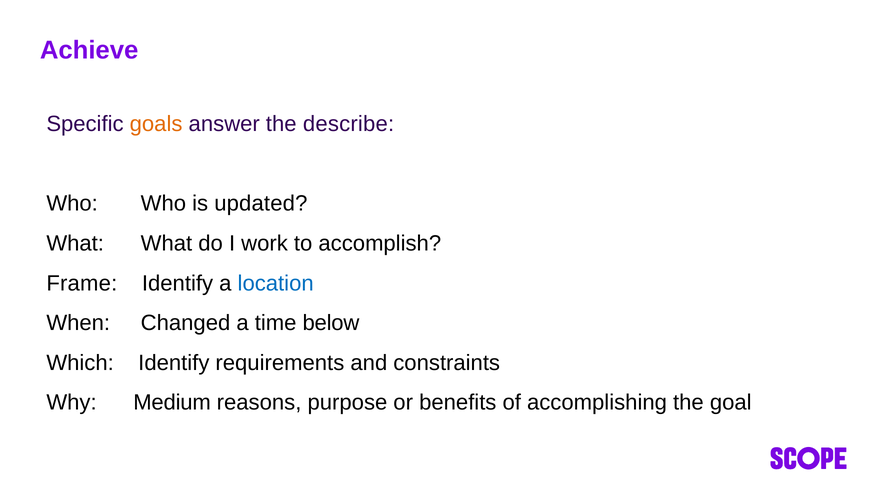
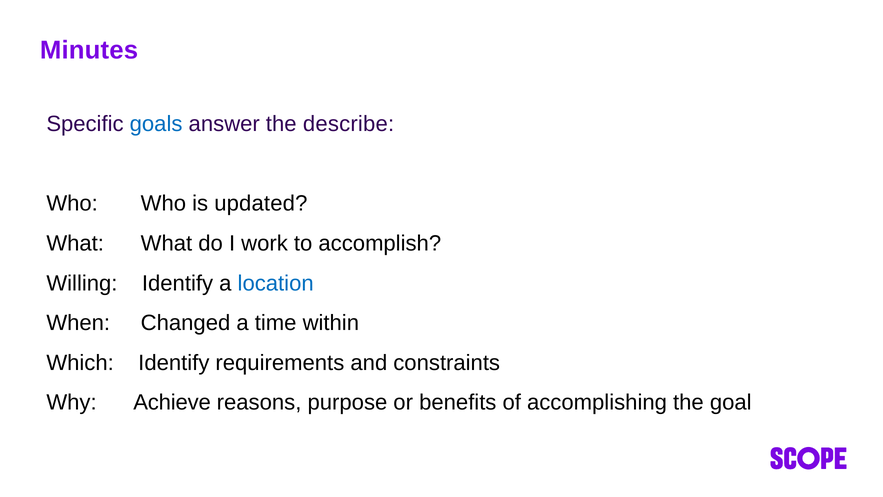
Achieve: Achieve -> Minutes (89, 50)
goals colour: orange -> blue (156, 124)
Frame: Frame -> Willing (82, 283)
below: below -> within (331, 323)
Medium: Medium -> Achieve (172, 402)
